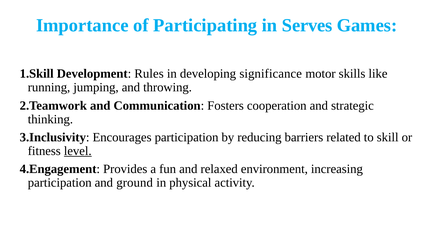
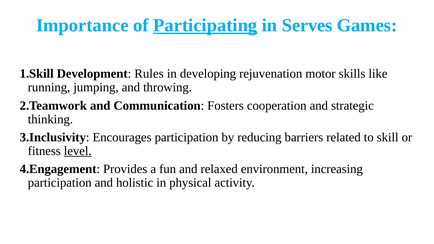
Participating underline: none -> present (205, 25)
significance: significance -> rejuvenation (271, 74)
ground: ground -> holistic (135, 183)
